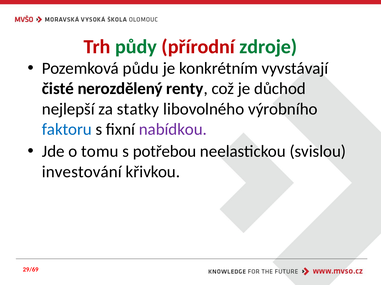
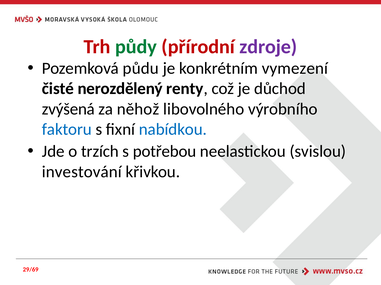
zdroje colour: green -> purple (268, 47)
vyvstávají: vyvstávají -> vymezení (295, 69)
nejlepší: nejlepší -> zvýšená (68, 109)
statky: statky -> něhož (138, 109)
nabídkou colour: purple -> blue (173, 130)
tomu: tomu -> trzích (100, 152)
